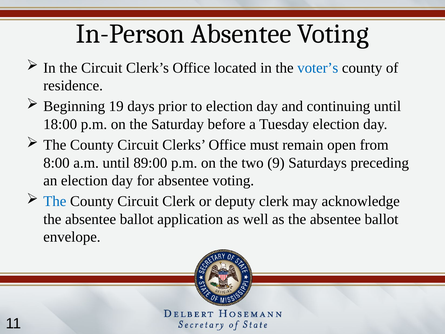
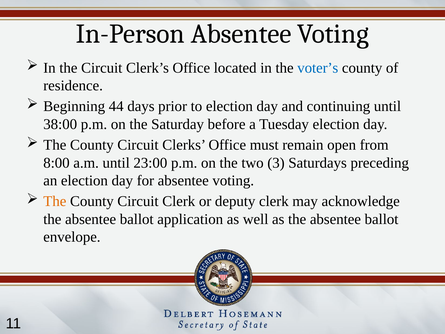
19: 19 -> 44 (116, 106)
18:00: 18:00 -> 38:00 (60, 124)
89:00: 89:00 -> 23:00 (150, 163)
9: 9 -> 3 (276, 163)
The colour: blue -> orange (55, 201)
